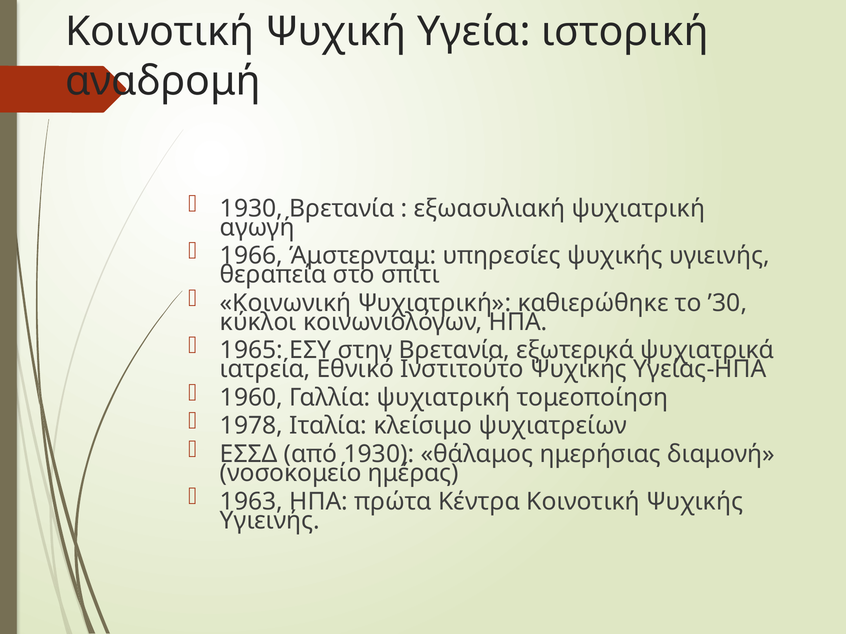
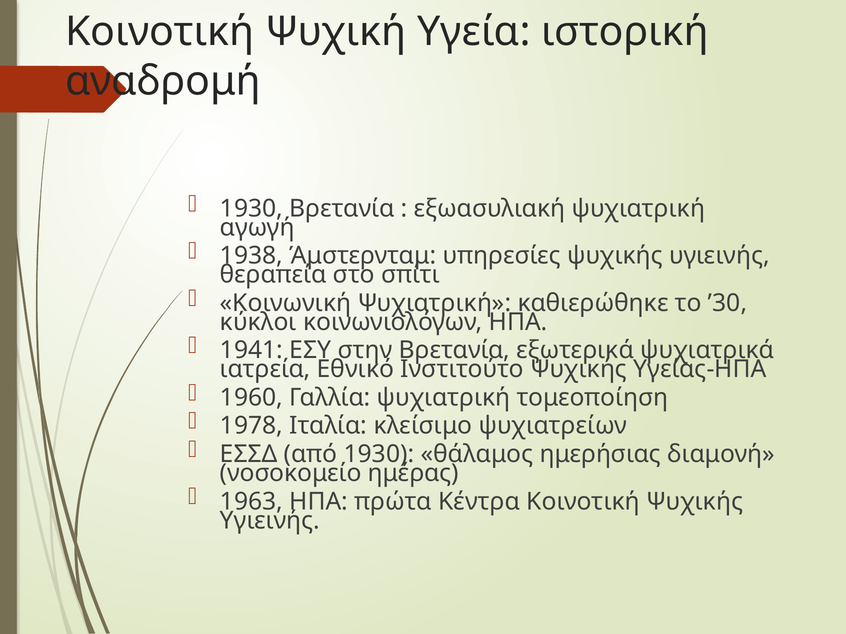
1966: 1966 -> 1938 (251, 256)
1965: 1965 -> 1941 (251, 351)
